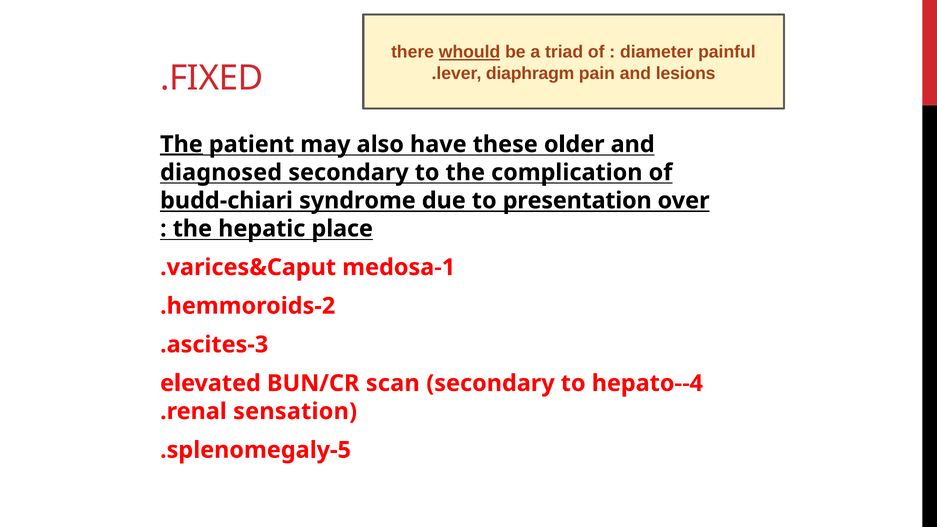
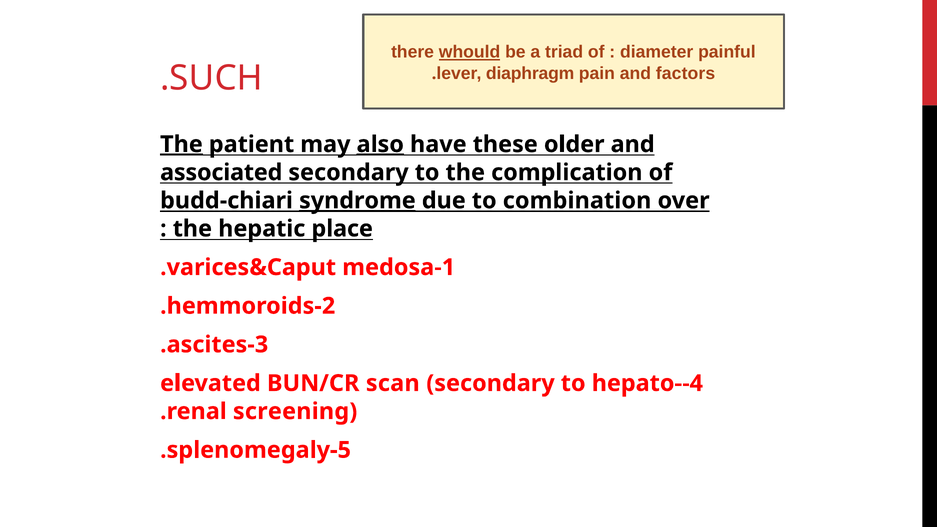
lesions: lesions -> factors (686, 73)
FIXED: FIXED -> SUCH (216, 78)
also underline: none -> present (380, 144)
diagnosed: diagnosed -> associated (221, 172)
syndrome underline: none -> present (357, 201)
presentation: presentation -> combination (577, 201)
sensation: sensation -> screening (295, 411)
